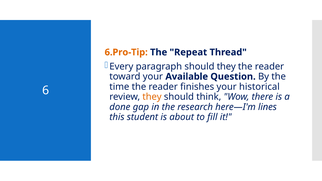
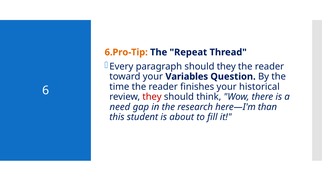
Available: Available -> Variables (187, 77)
they colour: orange -> red (152, 97)
done: done -> need (120, 107)
lines: lines -> than (267, 107)
